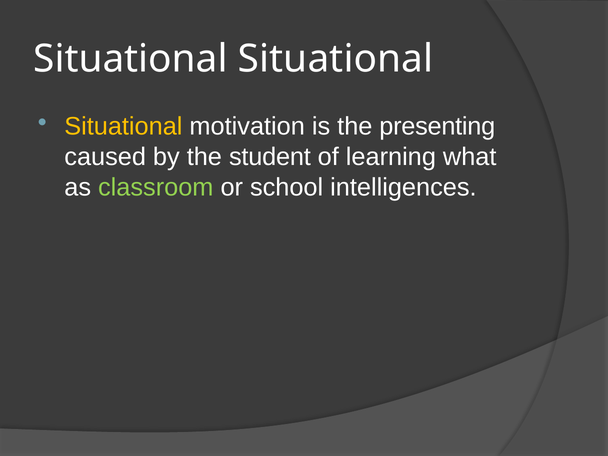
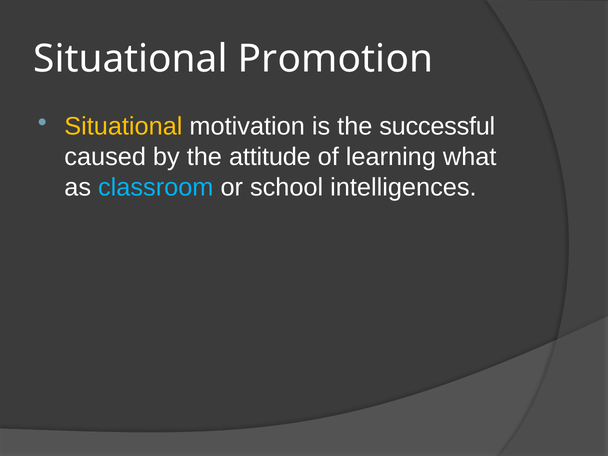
Situational Situational: Situational -> Promotion (336, 59)
presenting: presenting -> successful (437, 126)
student: student -> attitude (270, 157)
classroom colour: light green -> light blue (156, 187)
